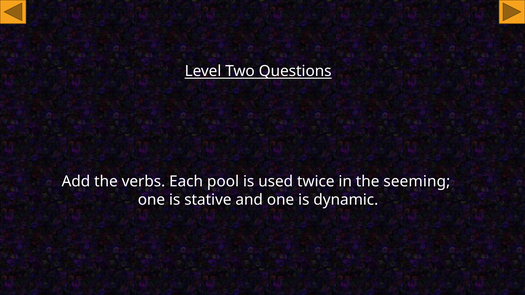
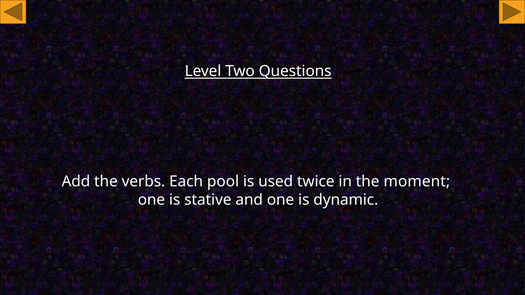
seeming: seeming -> moment (417, 182)
